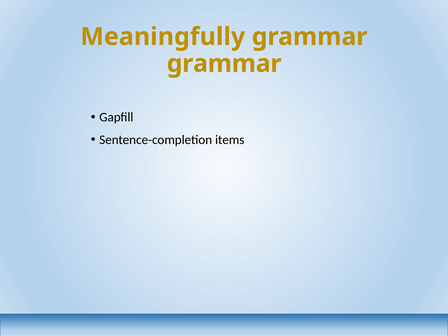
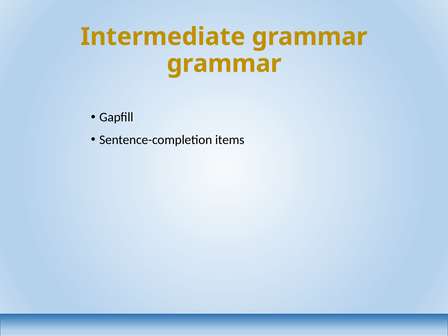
Meaningfully: Meaningfully -> Intermediate (163, 37)
